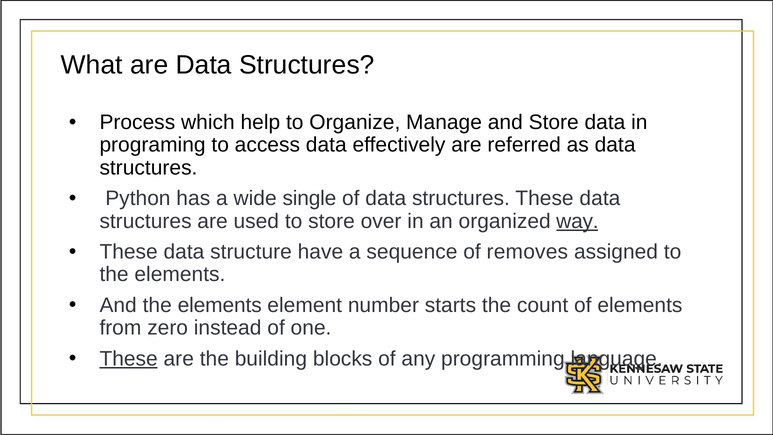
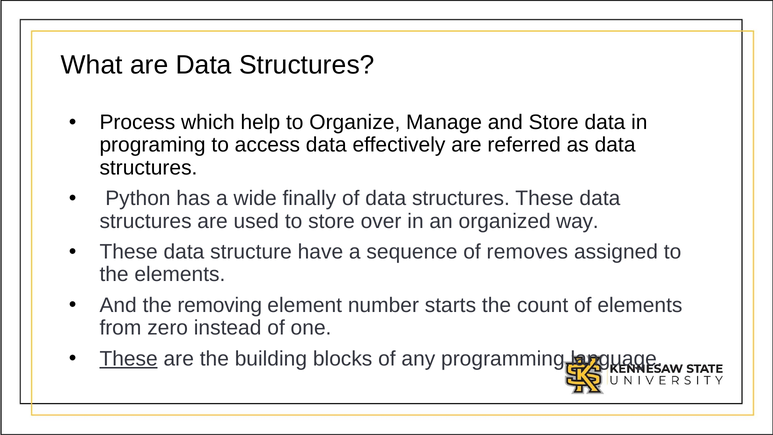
single: single -> finally (309, 198)
way underline: present -> none (577, 221)
And the elements: elements -> removing (220, 305)
